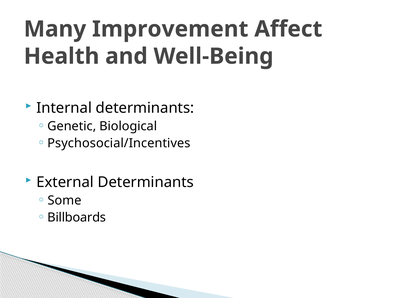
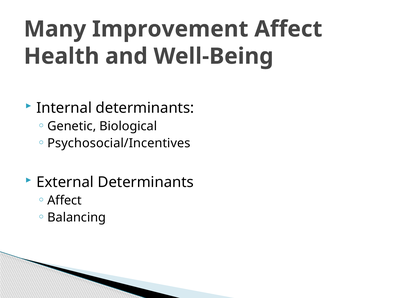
Some: Some -> Affect (65, 200)
Billboards: Billboards -> Balancing (77, 217)
